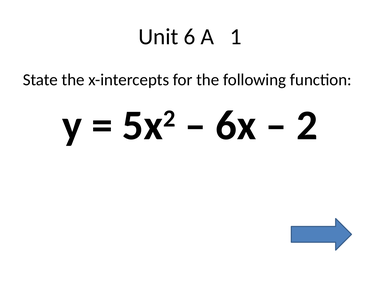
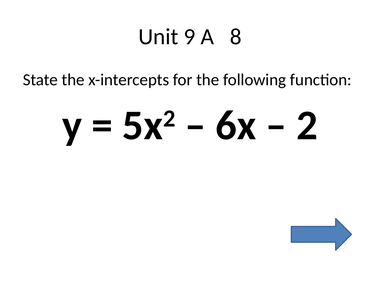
6: 6 -> 9 (190, 37)
1: 1 -> 8 (236, 37)
